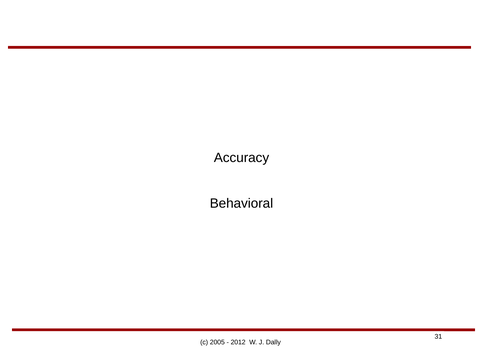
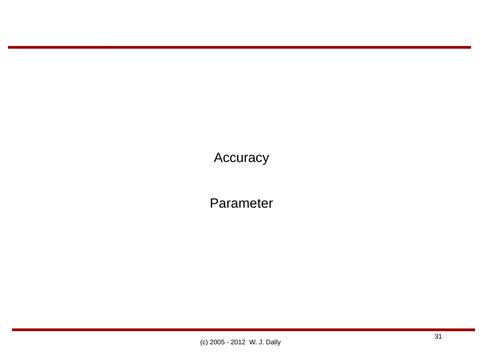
Behavioral: Behavioral -> Parameter (241, 204)
